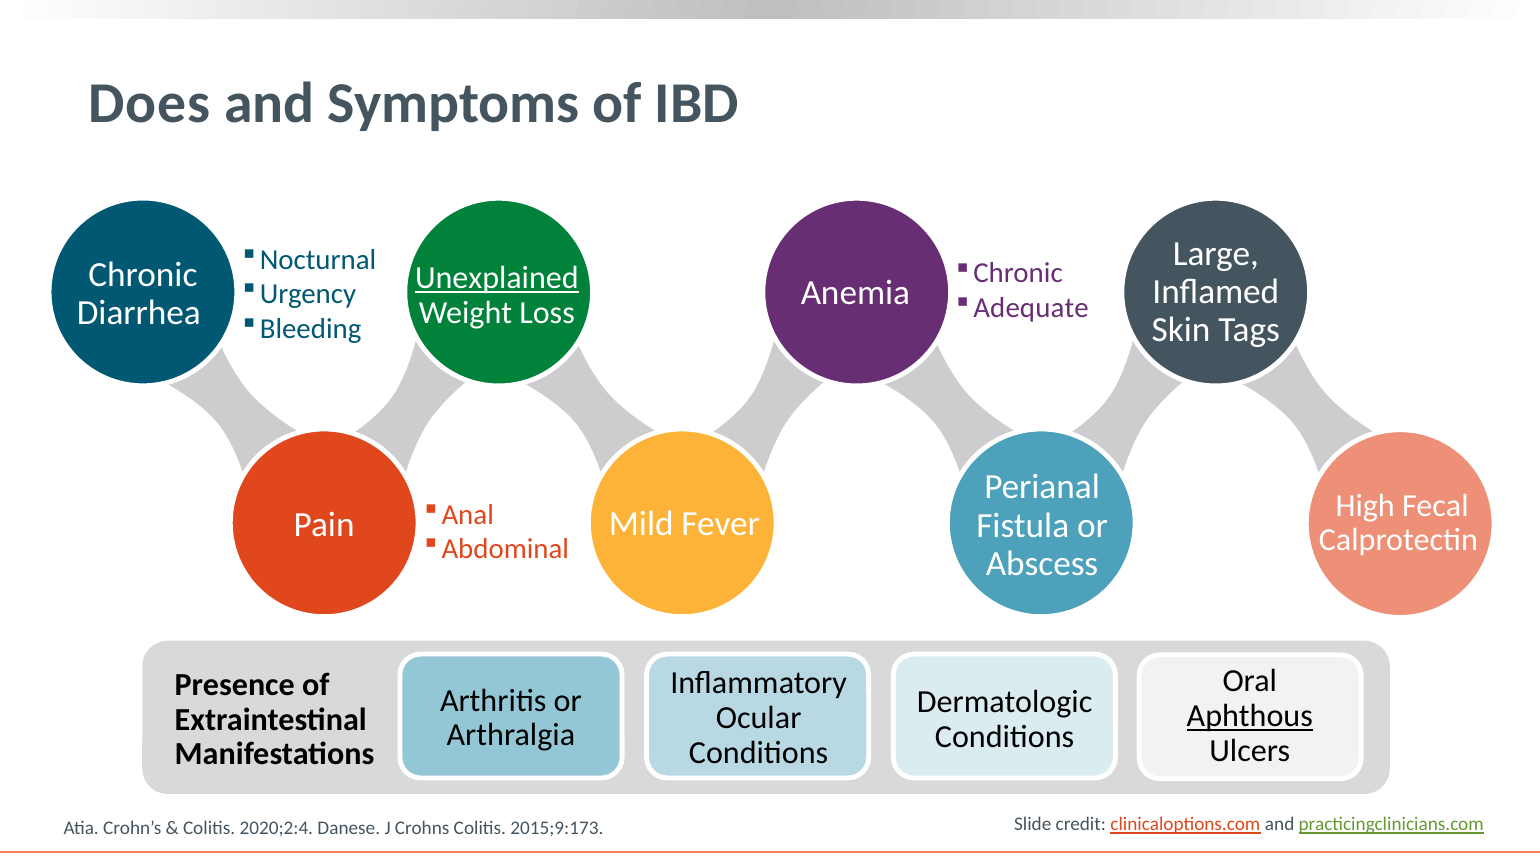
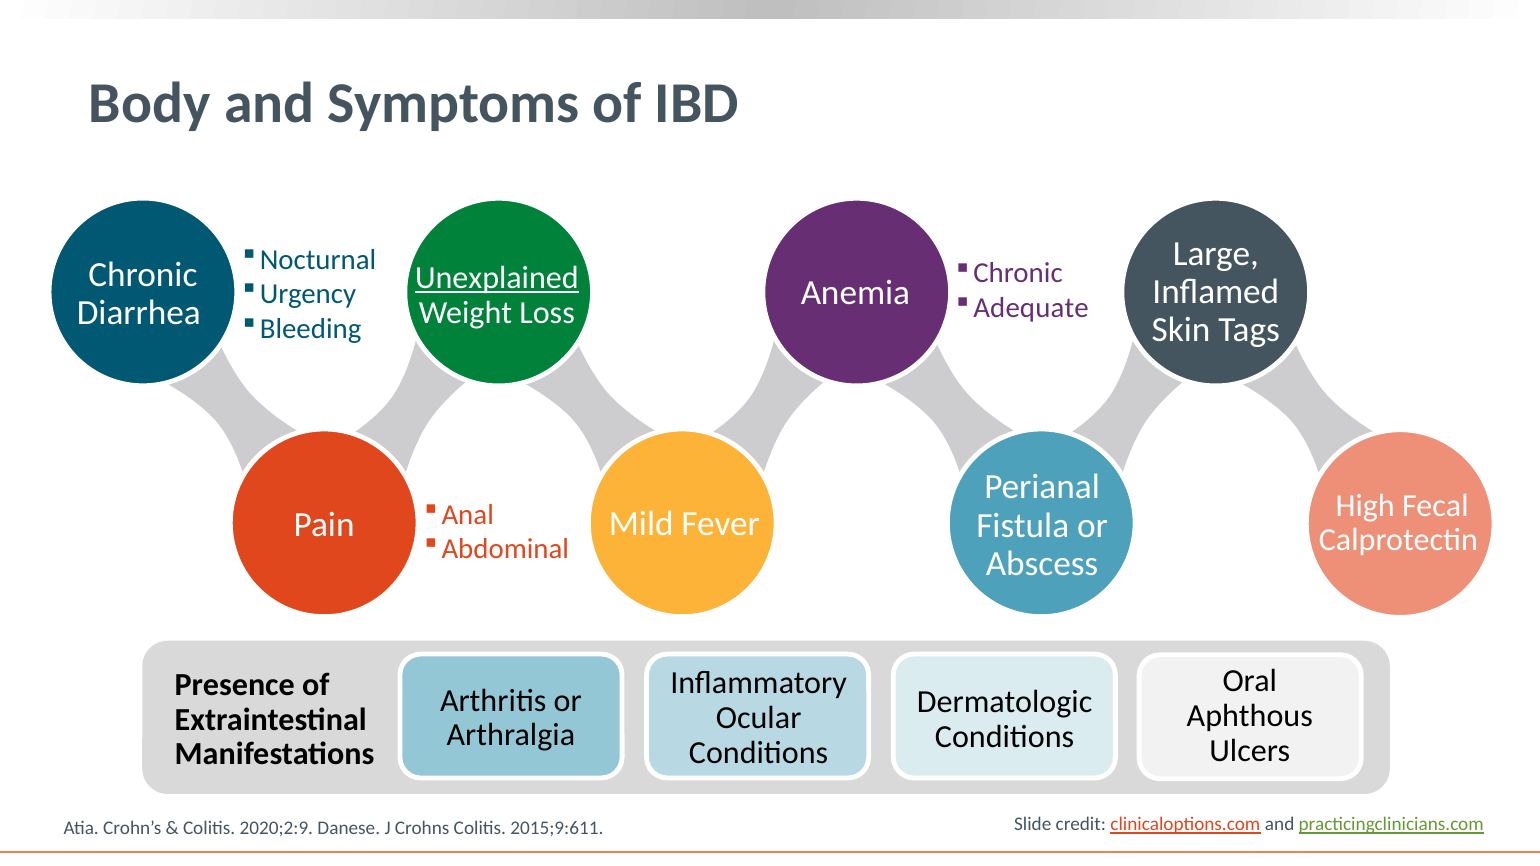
Does: Does -> Body (150, 104)
Aphthous underline: present -> none (1250, 716)
2020;2:4: 2020;2:4 -> 2020;2:9 (276, 828)
2015;9:173: 2015;9:173 -> 2015;9:611 (557, 828)
